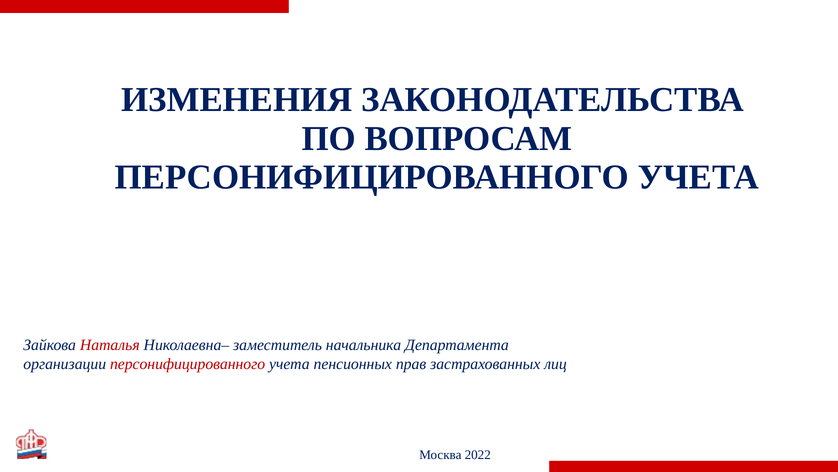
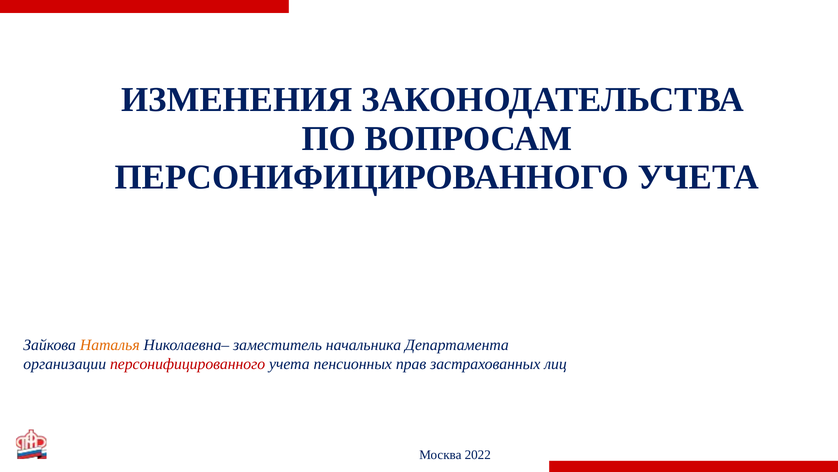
Наталья colour: red -> orange (110, 345)
